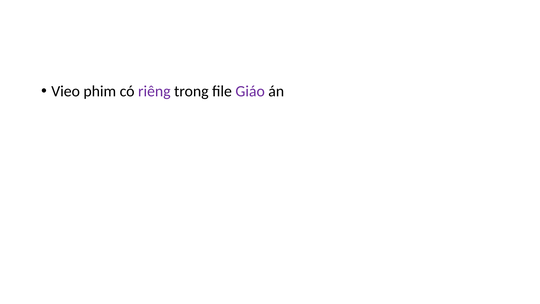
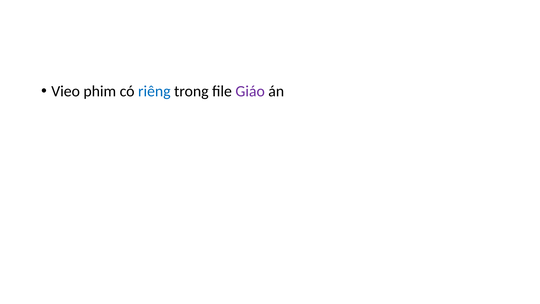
riêng colour: purple -> blue (154, 91)
